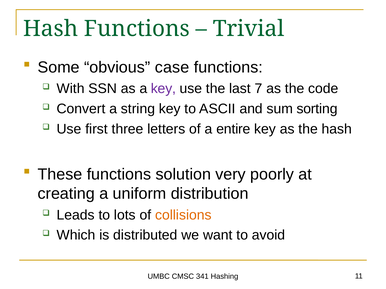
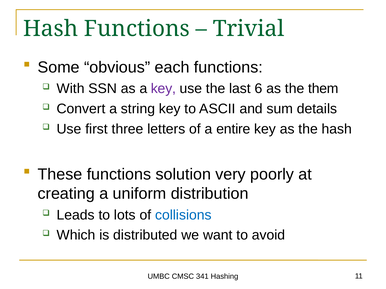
case: case -> each (172, 67)
7: 7 -> 6 (259, 89)
code: code -> them (323, 89)
sorting: sorting -> details (317, 109)
collisions colour: orange -> blue (183, 215)
